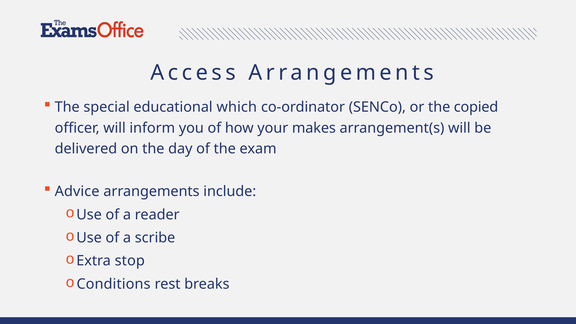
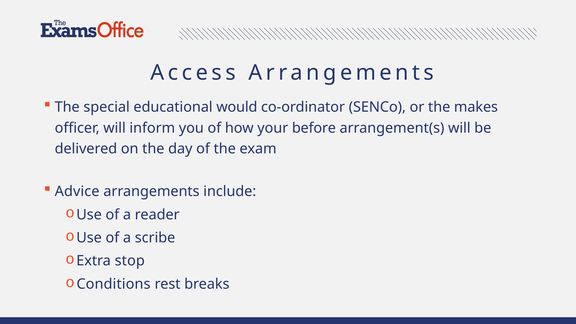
which: which -> would (237, 107)
copied: copied -> makes (476, 107)
makes: makes -> before (314, 128)
